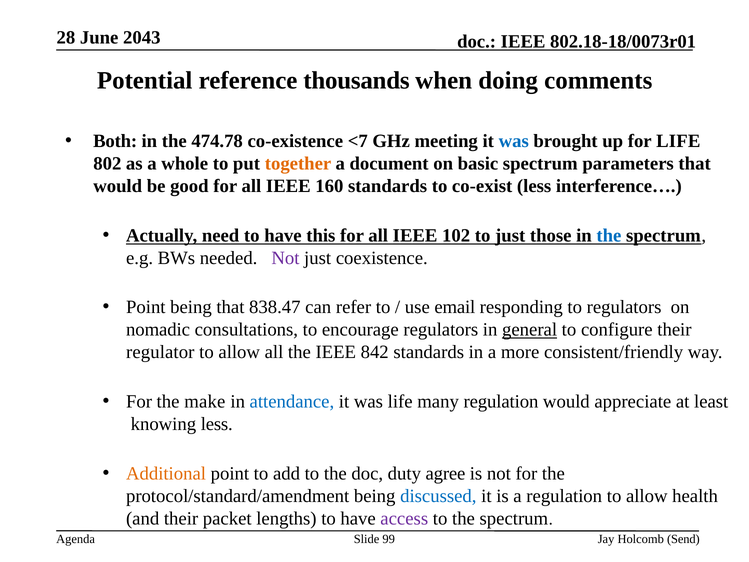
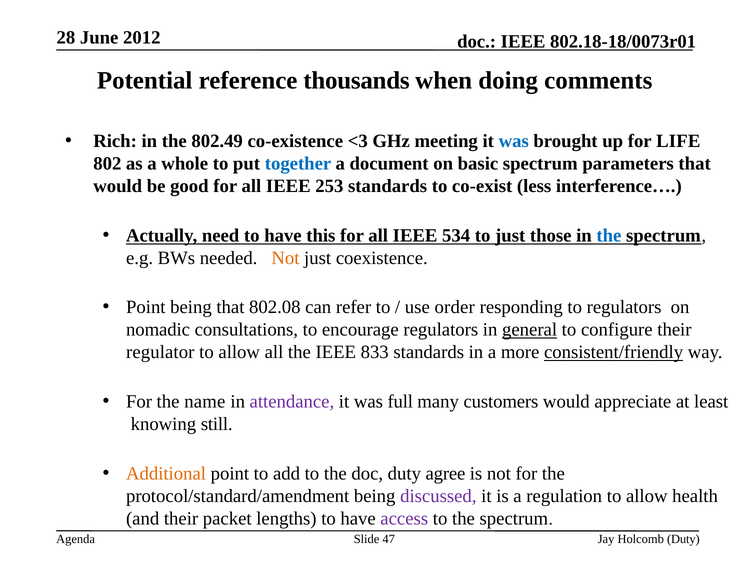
2043: 2043 -> 2012 (142, 38)
Both: Both -> Rich (115, 141)
474.78: 474.78 -> 802.49 (217, 141)
<7: <7 -> <3 (358, 141)
together colour: orange -> blue (298, 164)
160: 160 -> 253 (329, 186)
102: 102 -> 534 (456, 235)
Not colour: purple -> orange (285, 258)
838.47: 838.47 -> 802.08 (275, 307)
email: email -> order (455, 307)
842: 842 -> 833 (375, 352)
consistent/friendly underline: none -> present (614, 352)
make: make -> name (205, 401)
attendance colour: blue -> purple (292, 401)
was life: life -> full (400, 401)
many regulation: regulation -> customers (501, 401)
knowing less: less -> still (217, 424)
discussed colour: blue -> purple (438, 496)
99: 99 -> 47 (389, 539)
Holcomb Send: Send -> Duty (683, 539)
